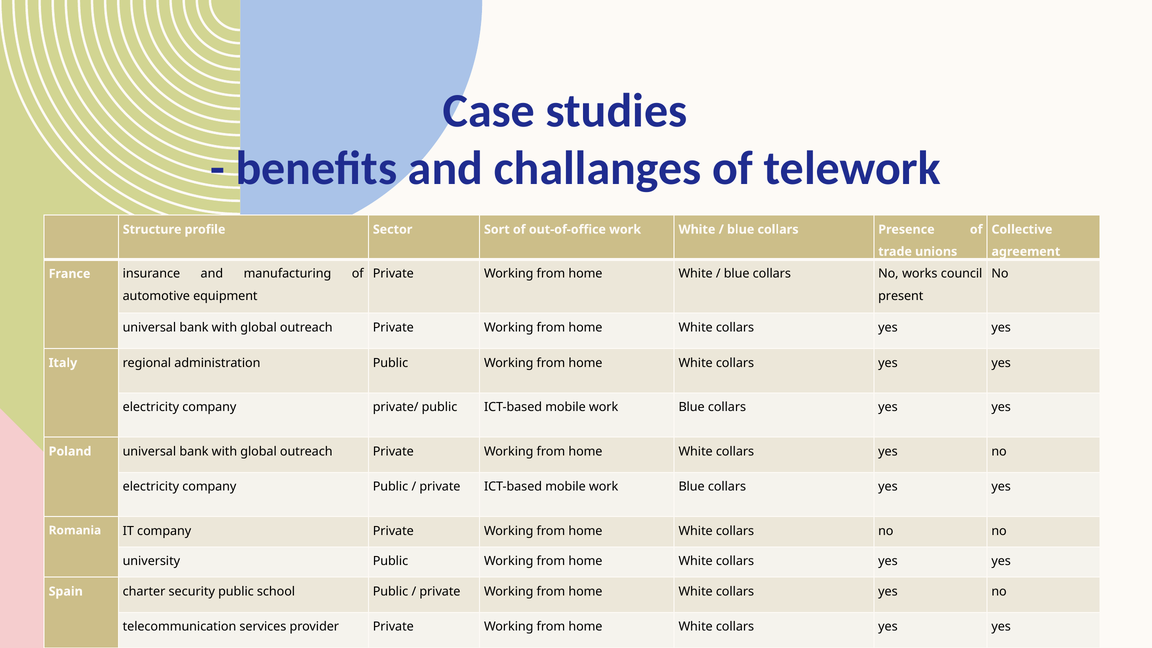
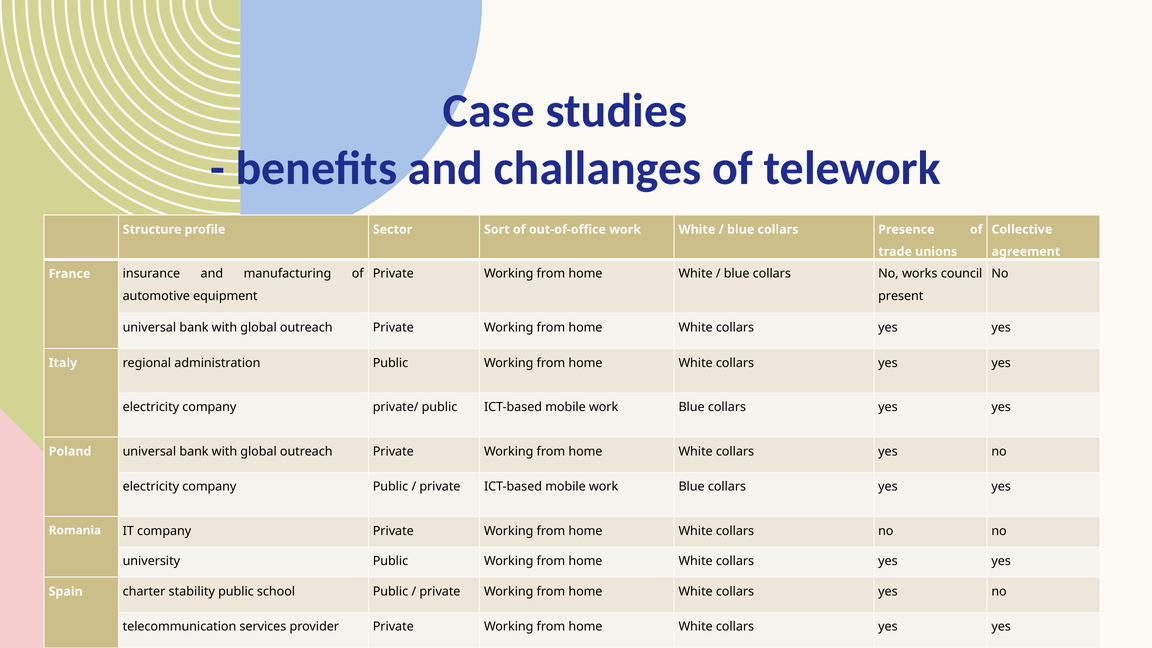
security: security -> stability (192, 591)
